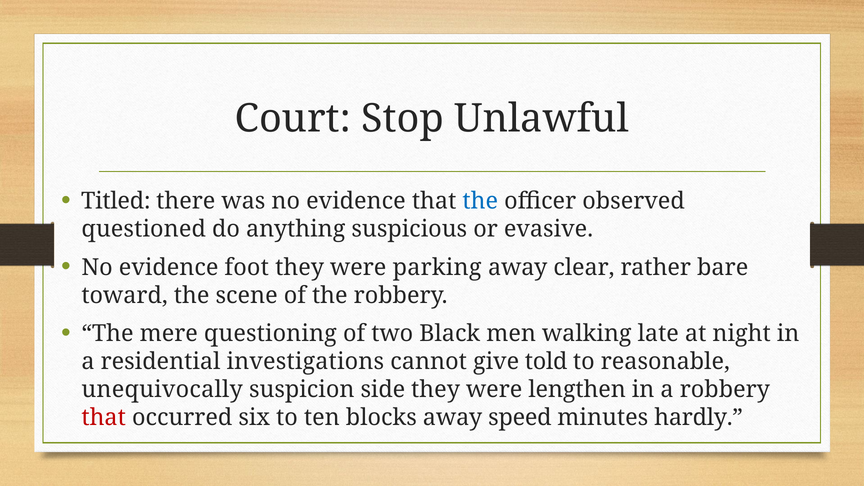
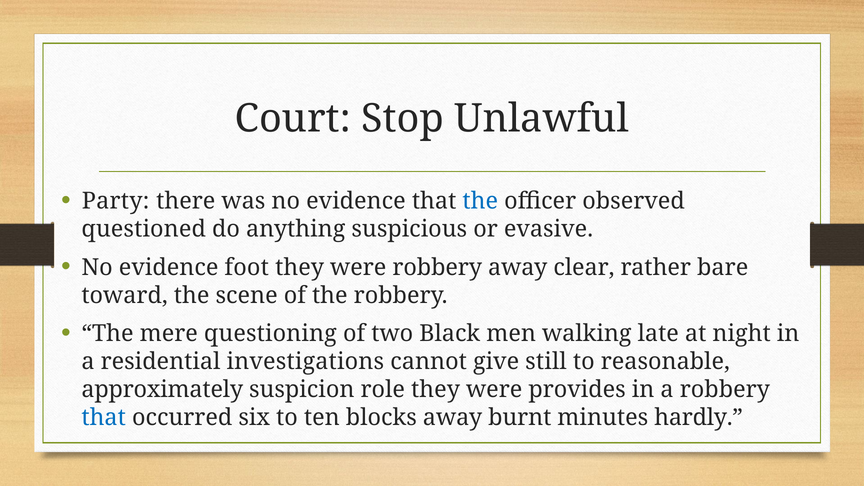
Titled: Titled -> Party (116, 201)
were parking: parking -> robbery (437, 267)
told: told -> still (546, 362)
unequivocally: unequivocally -> approximately (162, 390)
side: side -> role (383, 390)
lengthen: lengthen -> provides (577, 390)
that colour: red -> blue (104, 418)
speed: speed -> burnt (520, 418)
